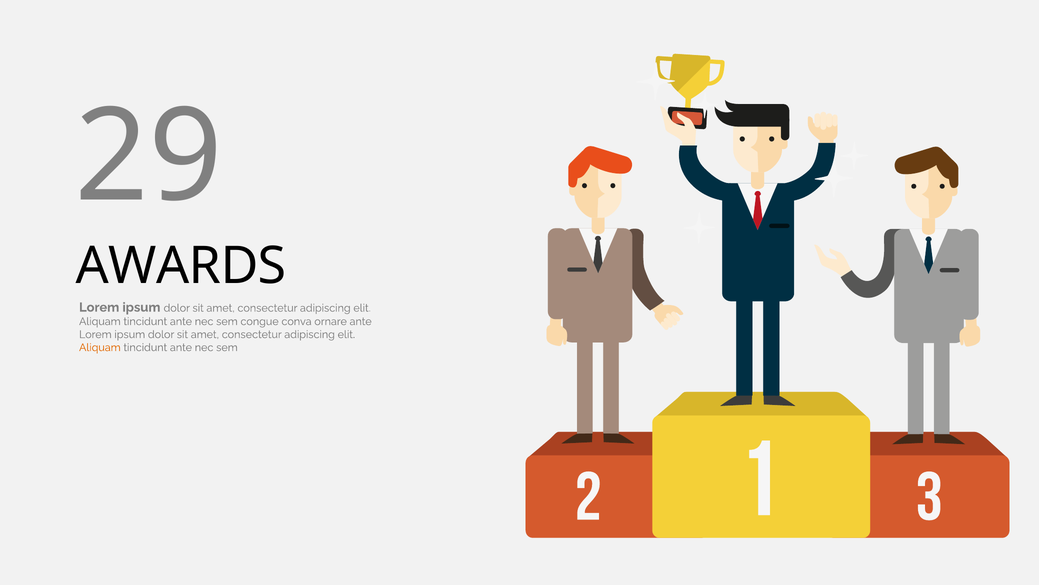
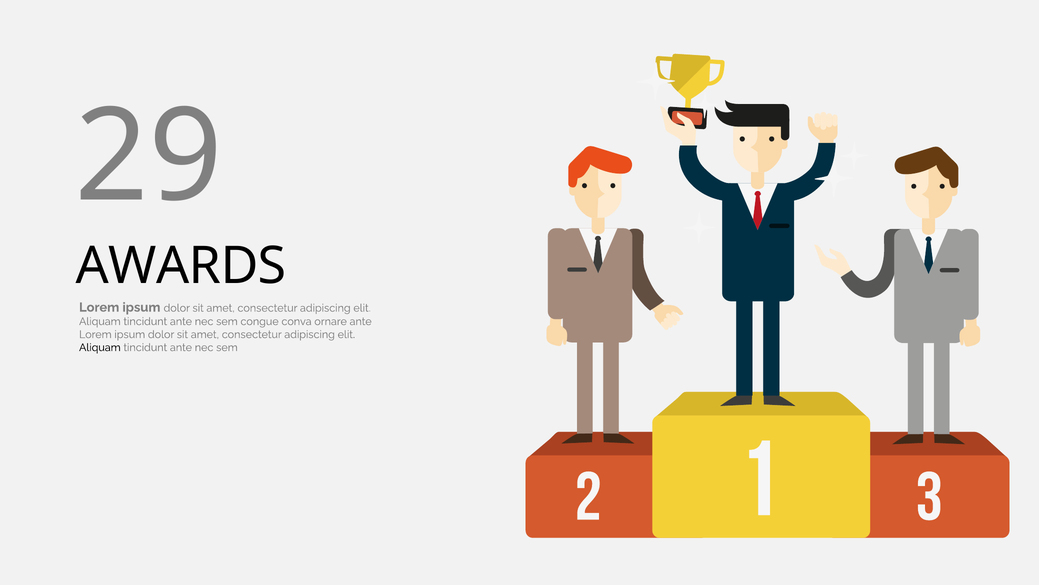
Aliquam colour: orange -> black (100, 347)
